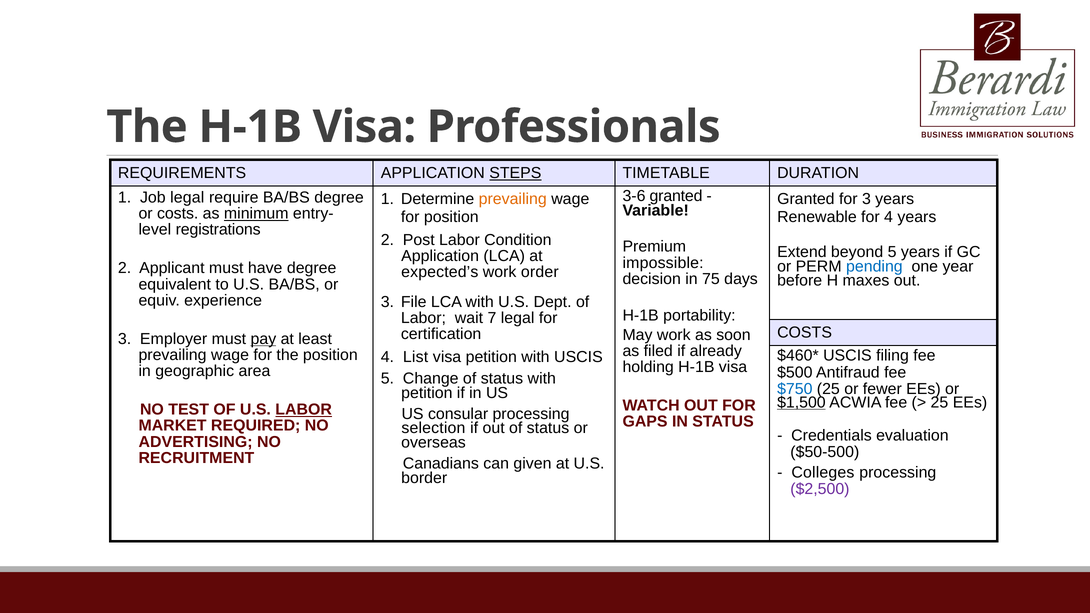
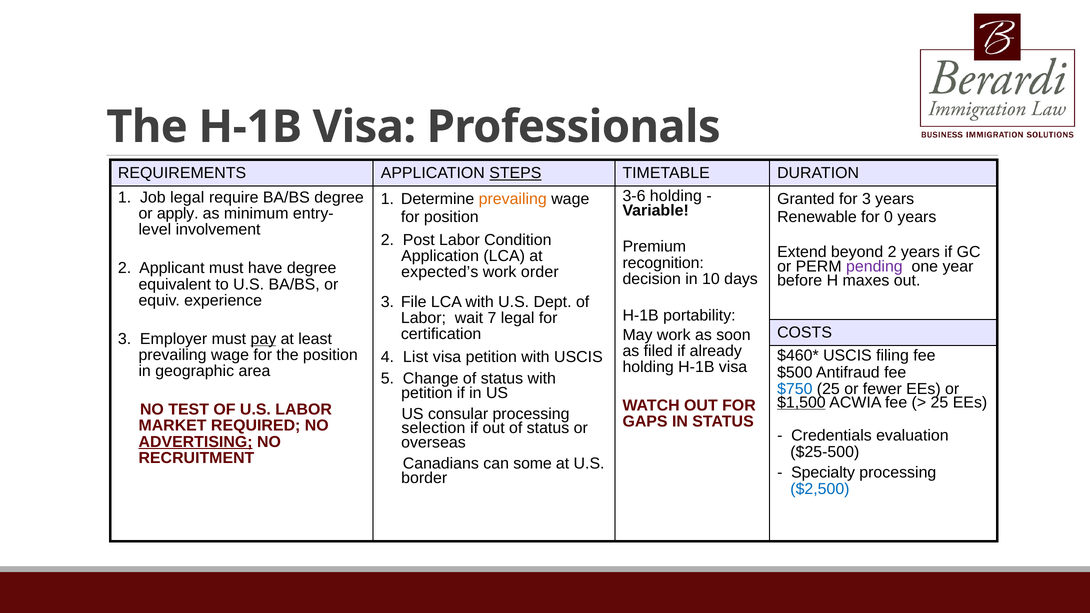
3-6 granted: granted -> holding (676, 196)
or costs: costs -> apply (178, 214)
minimum underline: present -> none (256, 214)
for 4: 4 -> 0 (888, 217)
registrations: registrations -> involvement (218, 230)
beyond 5: 5 -> 2 (892, 252)
impossible: impossible -> recognition (663, 263)
pending colour: blue -> purple (874, 266)
75: 75 -> 10 (711, 279)
LABOR underline: present -> none (304, 410)
ADVERTISING underline: none -> present (196, 442)
$50-500: $50-500 -> $25-500 (825, 452)
given: given -> some (533, 464)
Colleges: Colleges -> Specialty (823, 472)
$2,500 colour: purple -> blue (820, 489)
